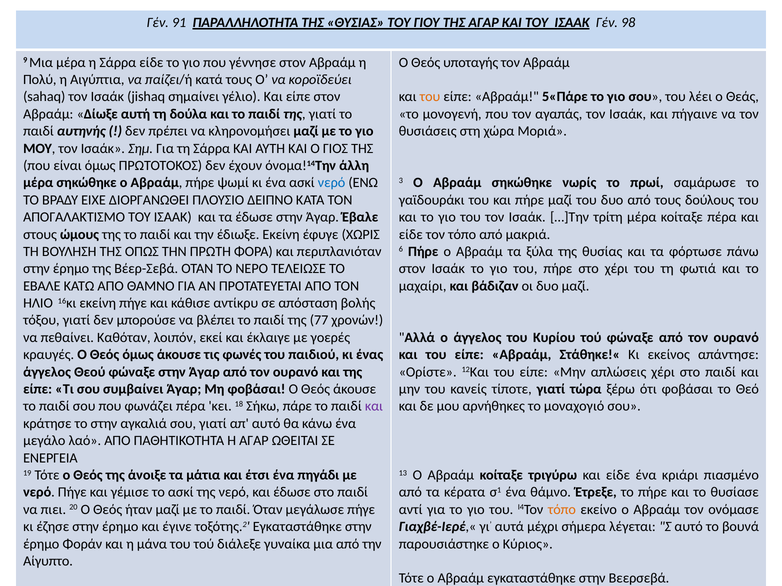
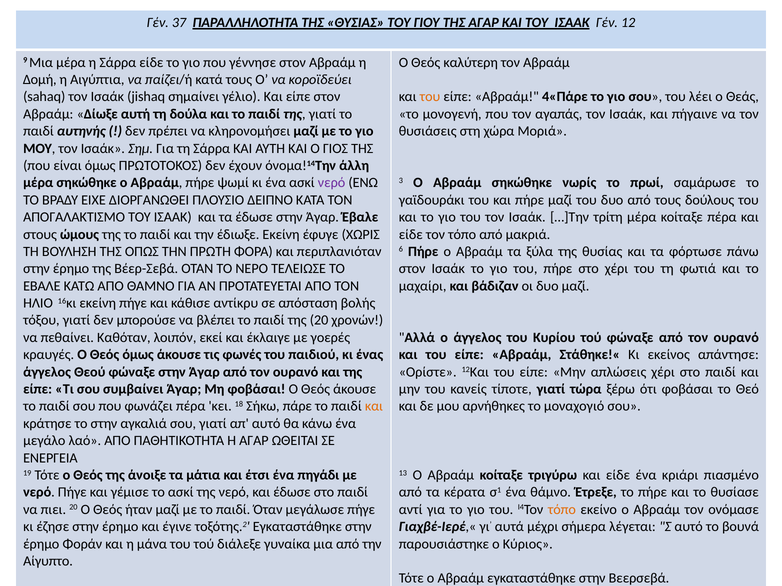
91: 91 -> 37 (179, 23)
98: 98 -> 12 (628, 23)
υποταγής: υποταγής -> καλύτερη (471, 62)
Πολύ: Πολύ -> Δομή (40, 80)
5«Πάρε: 5«Πάρε -> 4«Πάρε (565, 97)
νερό colour: blue -> purple (332, 183)
της 77: 77 -> 20 (319, 321)
και colour: purple -> orange (374, 407)
